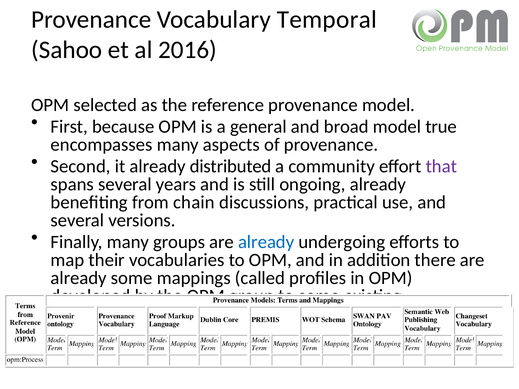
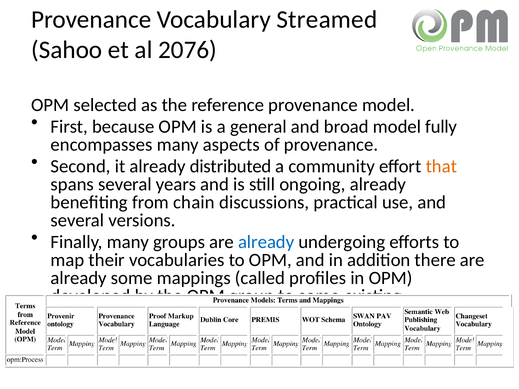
Temporal: Temporal -> Streamed (327, 19)
2016: 2016 -> 2076 (188, 50)
true: true -> fully (441, 127)
that colour: purple -> orange (441, 167)
